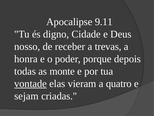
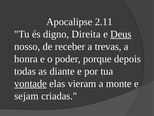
9.11: 9.11 -> 2.11 (104, 22)
Cidade: Cidade -> Direita (86, 34)
Deus underline: none -> present (121, 34)
monte: monte -> diante (62, 71)
quatro: quatro -> monte (119, 83)
